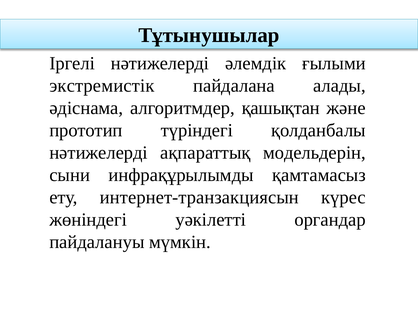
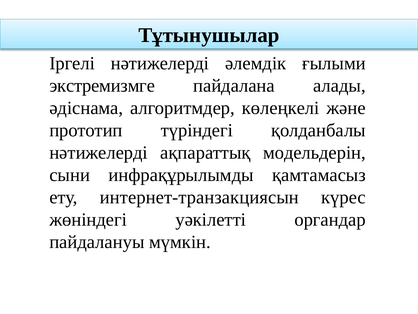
экстремистік: экстремистік -> экстремизмге (102, 86)
қашықтан: қашықтан -> көлеңкелі (281, 108)
